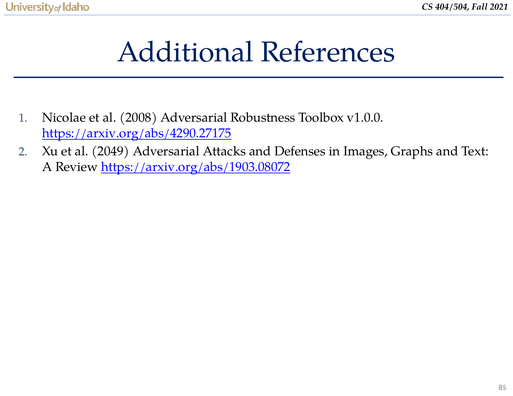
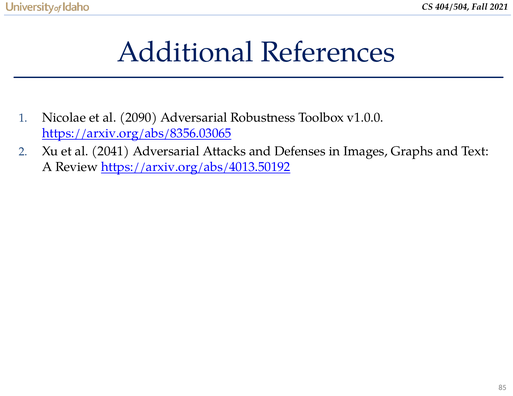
2008: 2008 -> 2090 (138, 118)
https://arxiv.org/abs/4290.27175: https://arxiv.org/abs/4290.27175 -> https://arxiv.org/abs/8356.03065 (137, 133)
2049: 2049 -> 2041 (111, 151)
https://arxiv.org/abs/1903.08072: https://arxiv.org/abs/1903.08072 -> https://arxiv.org/abs/4013.50192 (196, 167)
